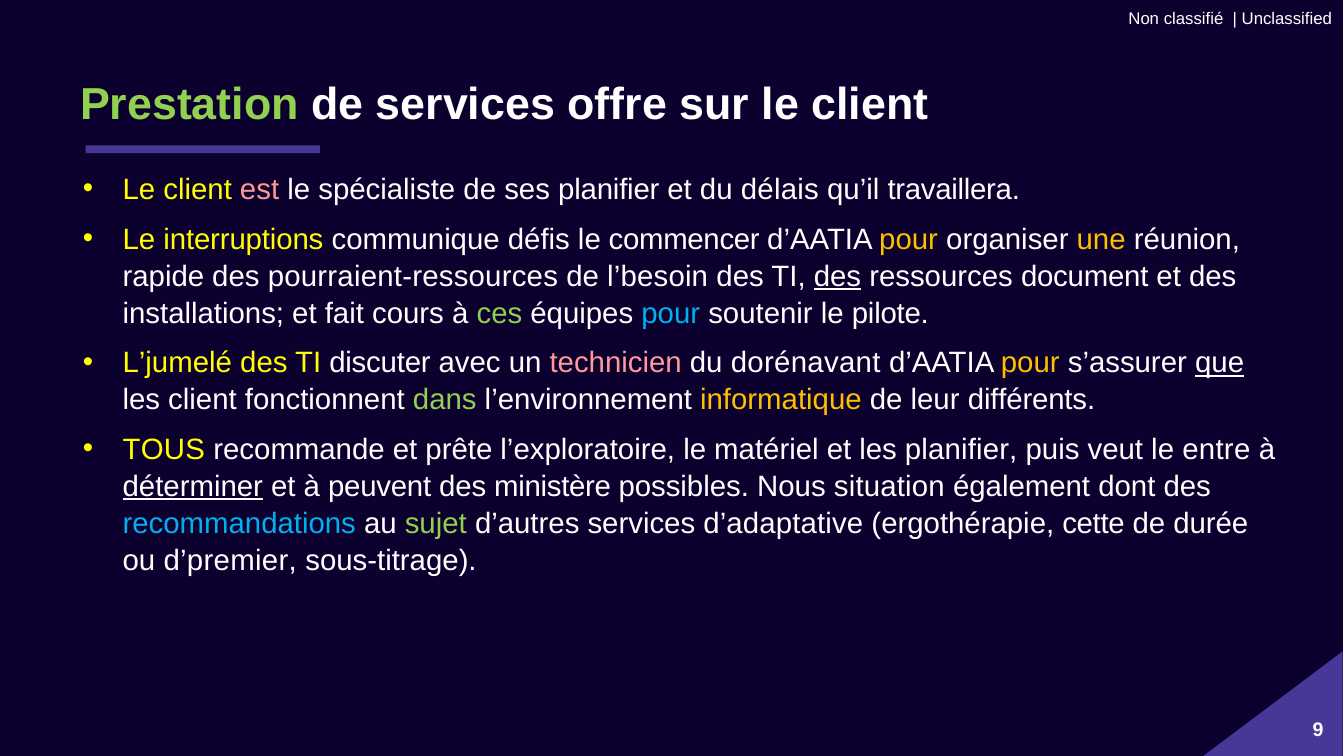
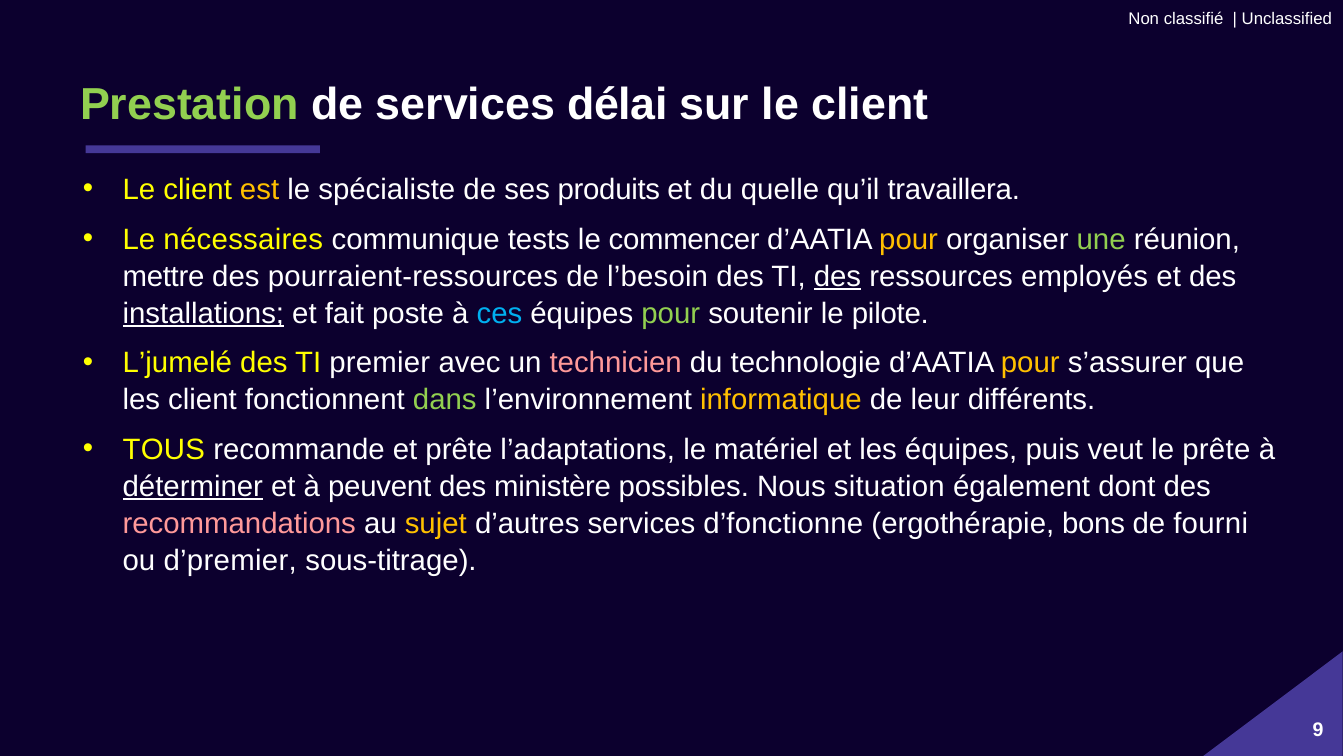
offre: offre -> délai (618, 105)
est colour: pink -> yellow (260, 190)
ses planifier: planifier -> produits (609, 190)
délais: délais -> quelle (780, 190)
interruptions: interruptions -> nécessaires (243, 239)
défis: défis -> tests (539, 239)
une colour: yellow -> light green (1101, 239)
rapide: rapide -> mettre (164, 276)
document: document -> employés (1085, 276)
installations underline: none -> present (203, 313)
cours: cours -> poste (408, 313)
ces colour: light green -> light blue (499, 313)
pour colour: light blue -> light green (671, 313)
discuter: discuter -> premier (380, 363)
dorénavant: dorénavant -> technologie (806, 363)
que underline: present -> none (1220, 363)
l’exploratoire: l’exploratoire -> l’adaptations (588, 449)
les planifier: planifier -> équipes (961, 449)
le entre: entre -> prête (1216, 449)
recommandations colour: light blue -> pink (239, 523)
sujet colour: light green -> yellow (436, 523)
d’adaptative: d’adaptative -> d’fonctionne (783, 523)
cette: cette -> bons (1094, 523)
durée: durée -> fourni (1211, 523)
